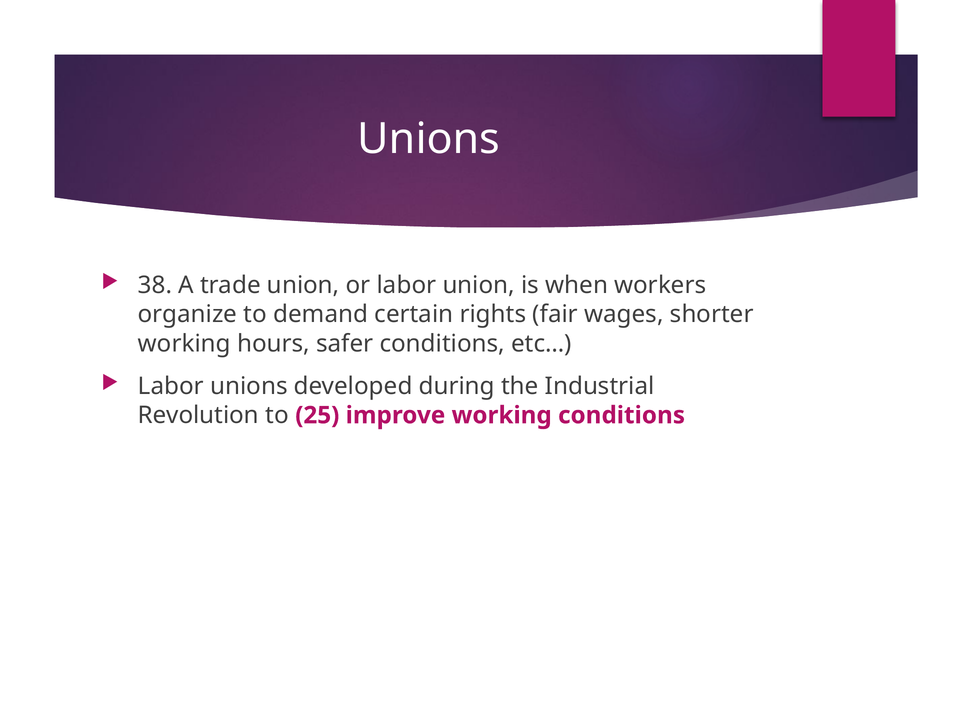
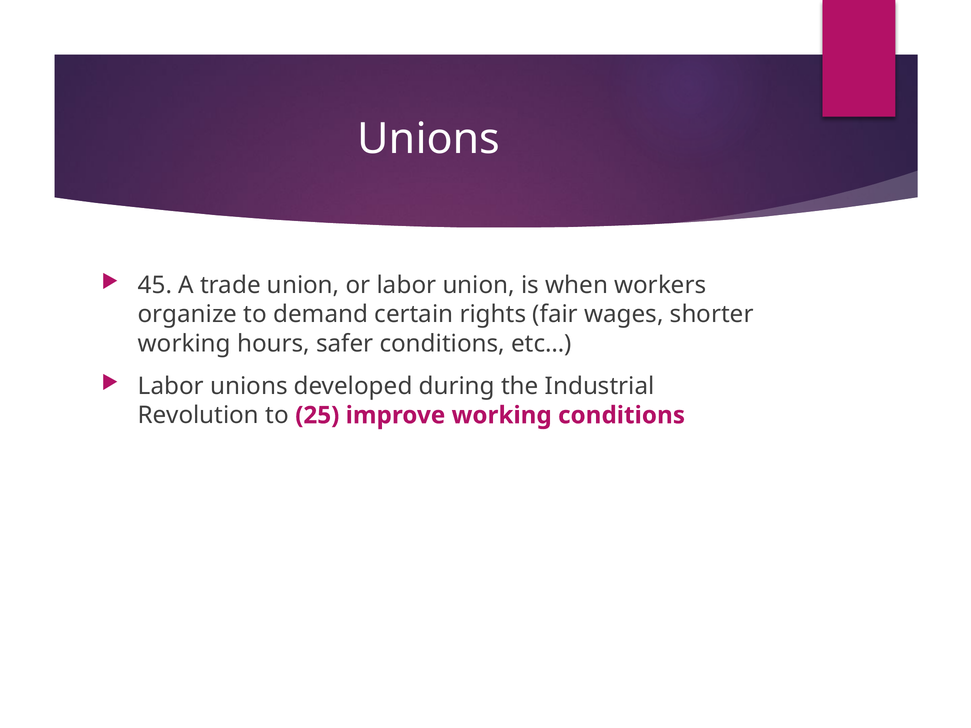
38: 38 -> 45 (155, 285)
